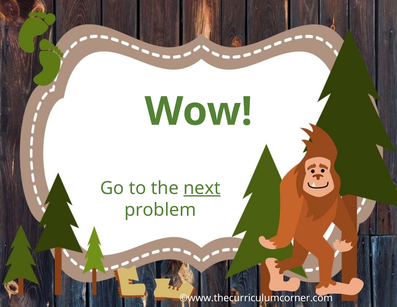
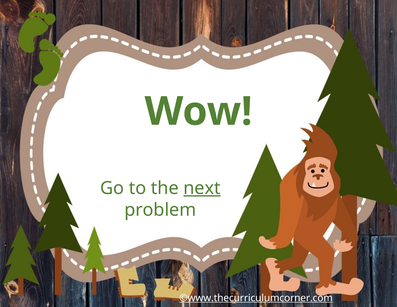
©www.thecurriculumcorner.com underline: none -> present (256, 298)
